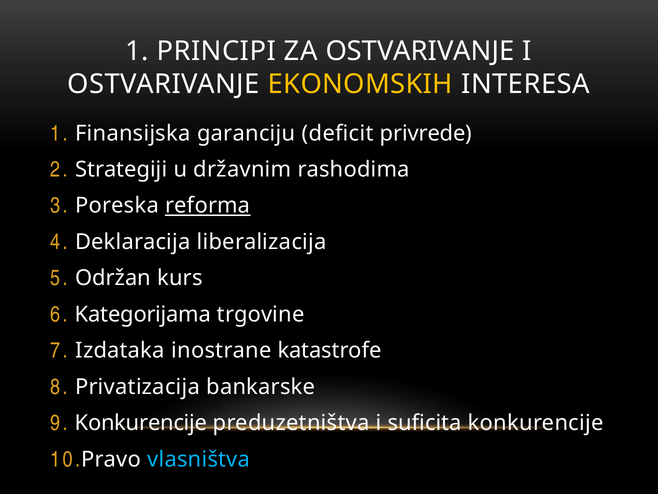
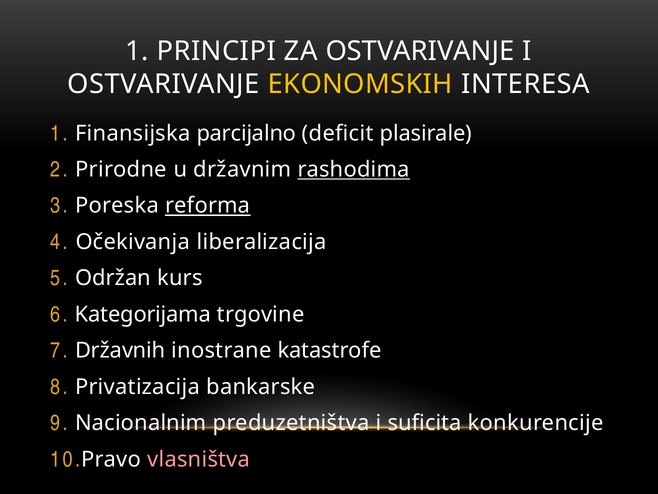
garanciju: garanciju -> parcijalno (246, 133)
privrede: privrede -> plasirale (426, 133)
Strategiji: Strategiji -> Prirodne (121, 169)
rashodima underline: none -> present (354, 169)
Deklaracija: Deklaracija -> Očekivanja (133, 242)
Izdataka: Izdataka -> Državnih (120, 350)
Konkurencije: Konkurencije -> Nacionalnim (141, 423)
vlasništva colour: light blue -> pink (199, 459)
